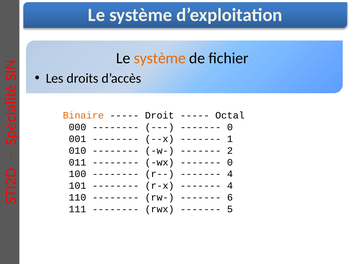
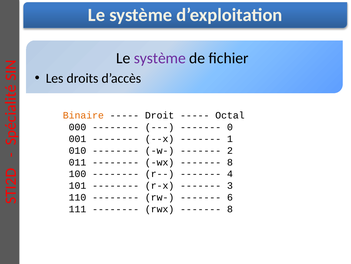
système colour: orange -> purple (160, 58)
0: 0 -> 8 (230, 162)
4: 4 -> 3 (230, 185)
5: 5 -> 8 (230, 209)
